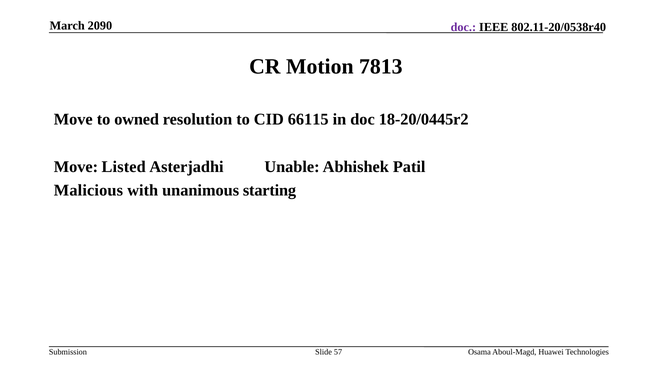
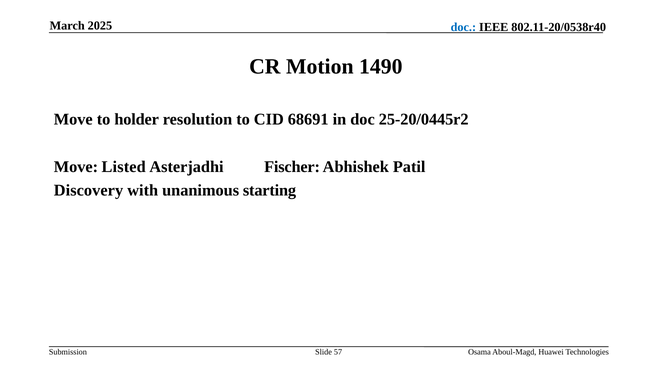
2090: 2090 -> 2025 (100, 26)
doc colour: purple -> blue (463, 27)
7813: 7813 -> 1490 (381, 67)
owned: owned -> holder (137, 119)
66115: 66115 -> 68691 (308, 119)
18-20/0445r2: 18-20/0445r2 -> 25-20/0445r2 (424, 119)
Unable: Unable -> Fischer (292, 167)
Malicious: Malicious -> Discovery (88, 190)
